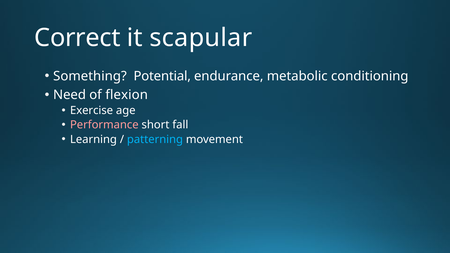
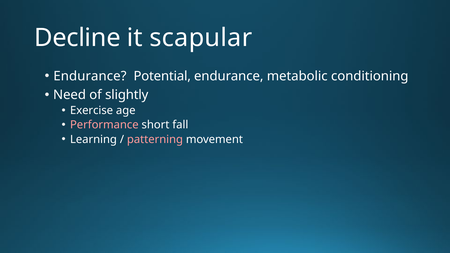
Correct: Correct -> Decline (77, 38)
Something: Something -> Endurance (90, 76)
flexion: flexion -> slightly (127, 95)
patterning colour: light blue -> pink (155, 139)
